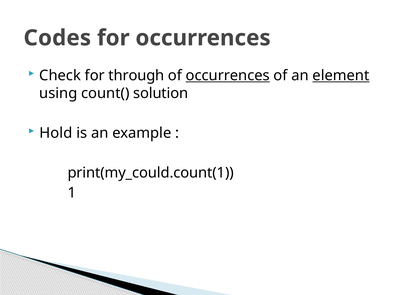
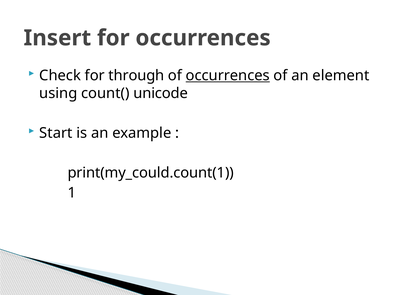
Codes: Codes -> Insert (57, 38)
element underline: present -> none (341, 75)
solution: solution -> unicode (161, 93)
Hold: Hold -> Start (56, 133)
